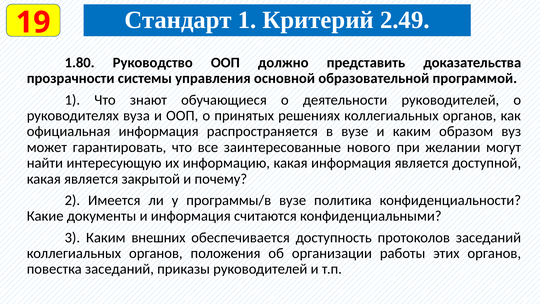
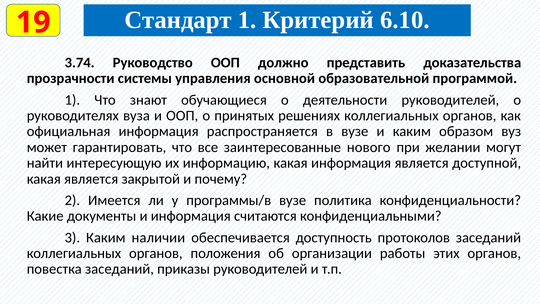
2.49: 2.49 -> 6.10 (405, 20)
1.80: 1.80 -> 3.74 (80, 63)
внешних: внешних -> наличии (158, 237)
